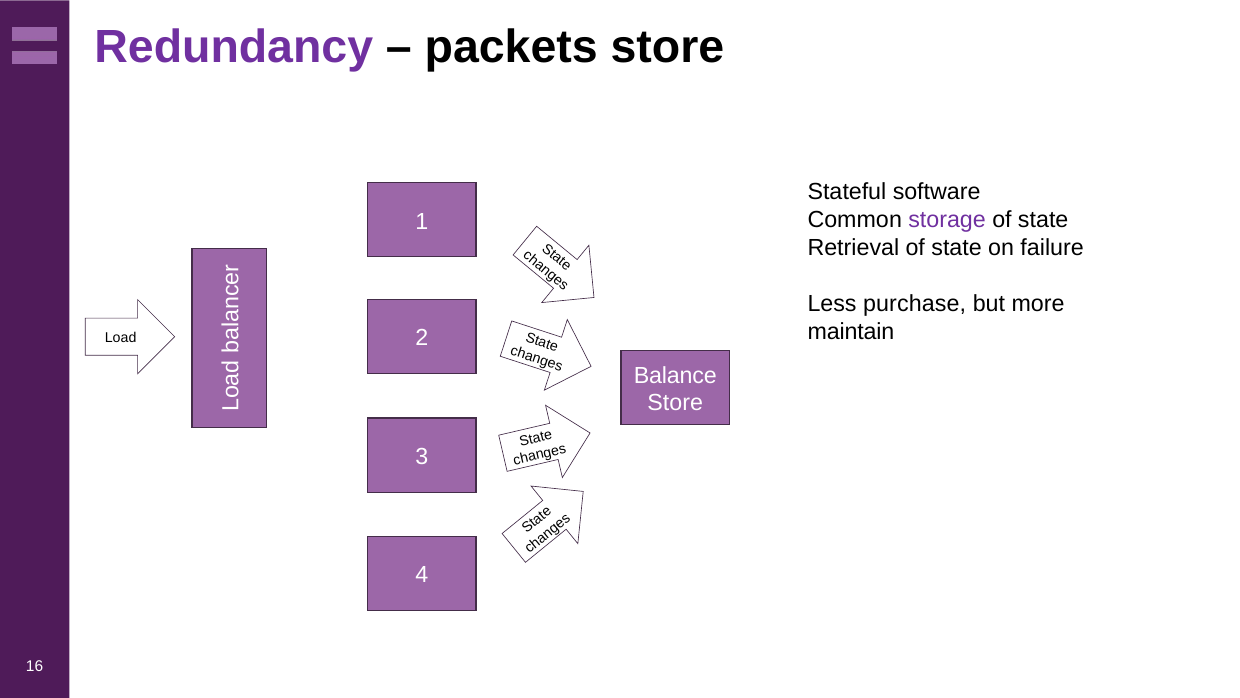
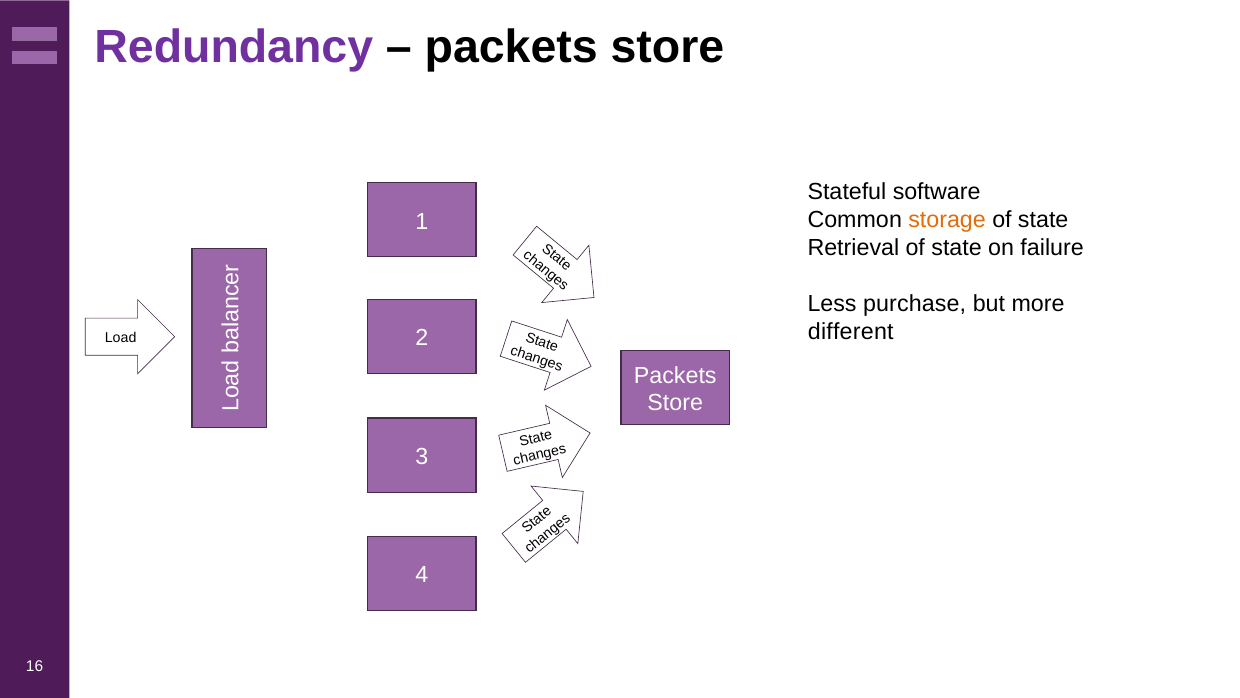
storage colour: purple -> orange (947, 220)
maintain: maintain -> different (851, 332)
Balance: Balance -> Packets (675, 375)
